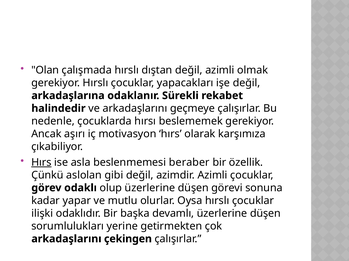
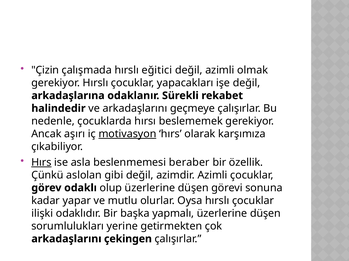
Olan: Olan -> Çizin (45, 70)
dıştan: dıştan -> eğitici (157, 70)
motivasyon underline: none -> present (127, 134)
devamlı: devamlı -> yapmalı (173, 214)
